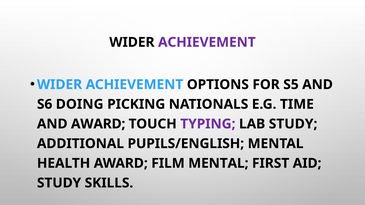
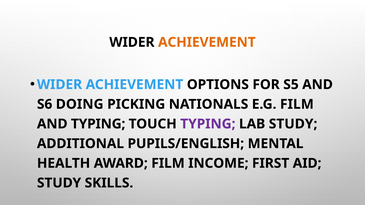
ACHIEVEMENT colour: purple -> orange (207, 42)
E.G TIME: TIME -> FILM (297, 104)
AND AWARD: AWARD -> TYPING (98, 124)
FILM MENTAL: MENTAL -> INCOME (218, 163)
